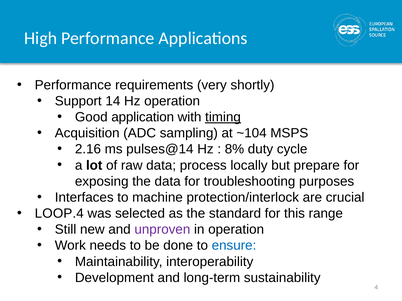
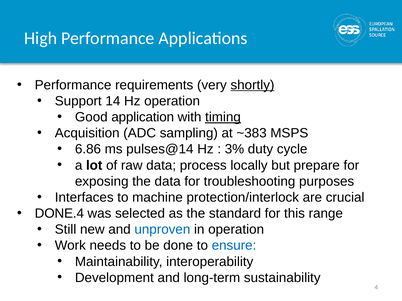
shortly underline: none -> present (252, 85)
~104: ~104 -> ~383 (252, 133)
2.16: 2.16 -> 6.86 (88, 149)
8%: 8% -> 3% (234, 149)
LOOP.4: LOOP.4 -> DONE.4 (59, 214)
unproven colour: purple -> blue (162, 230)
